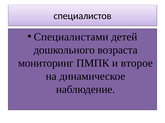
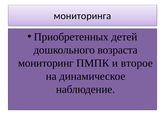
специалистов: специалистов -> мониторинга (82, 16)
Специалистами: Специалистами -> Приобретенных (71, 37)
